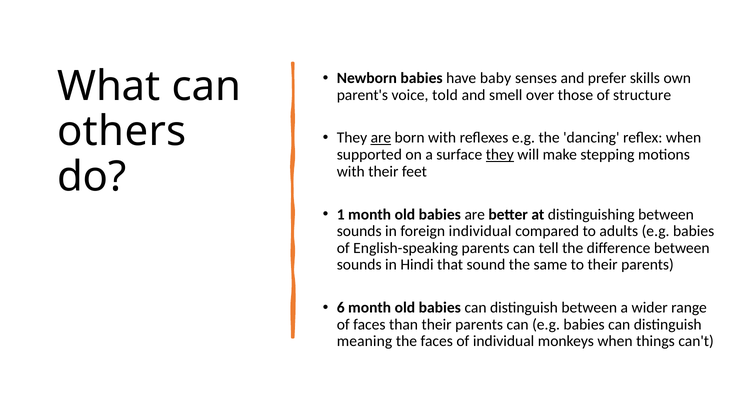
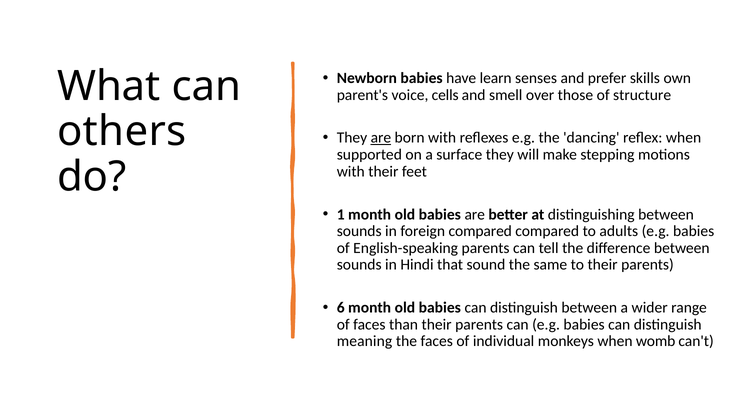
baby: baby -> learn (496, 78)
told: told -> cells (445, 95)
they underline: present -> none (500, 155)
foreign individual: individual -> compared (480, 231)
things: things -> womb (656, 341)
